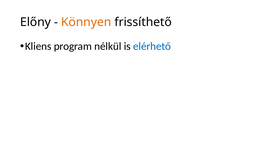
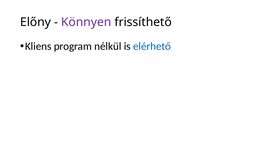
Könnyen colour: orange -> purple (86, 22)
